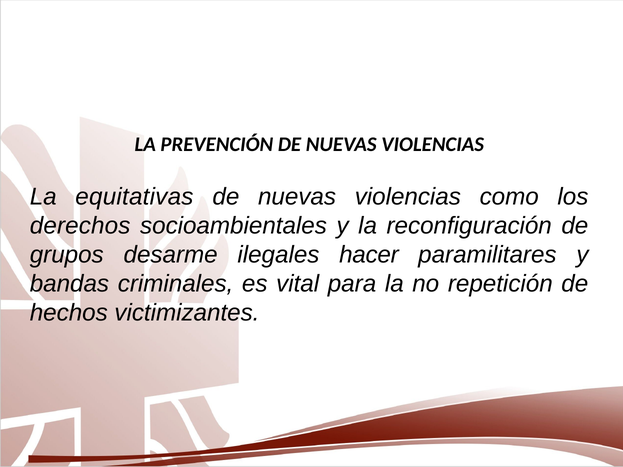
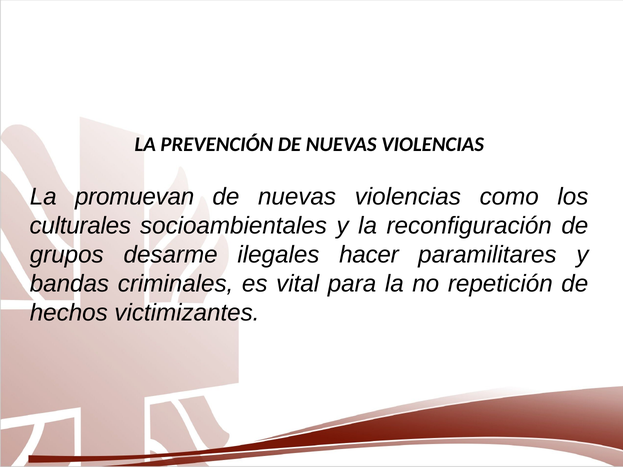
equitativas: equitativas -> promuevan (135, 197)
derechos: derechos -> culturales (80, 226)
